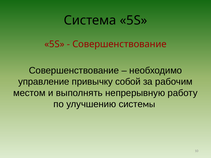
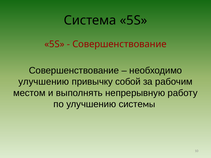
управление: управление -> улучшению (44, 82)
